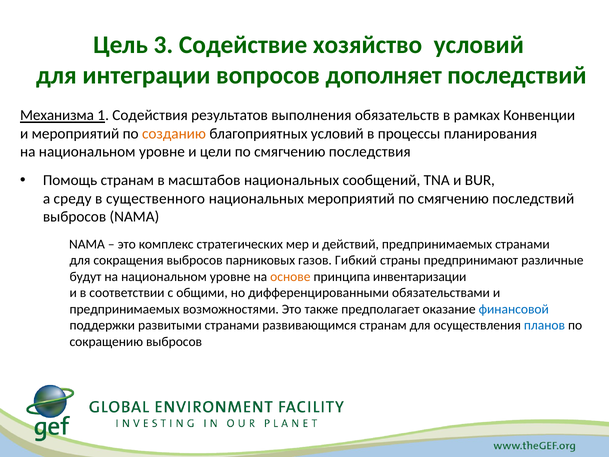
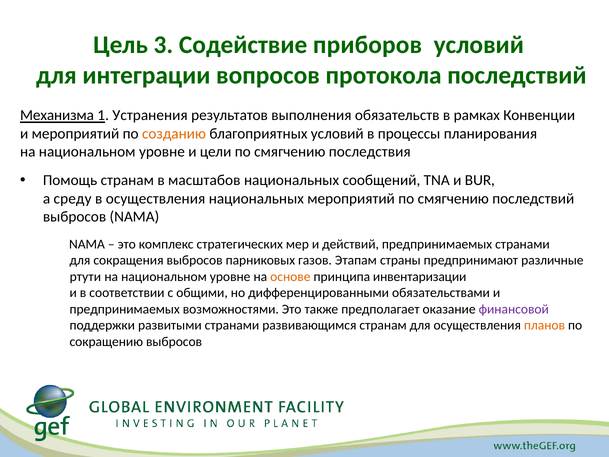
хозяйство: хозяйство -> приборов (368, 45)
дополняет: дополняет -> протокола (384, 75)
Содействия: Содействия -> Устранения (150, 115)
в существенного: существенного -> осуществления (156, 199)
Гибкий: Гибкий -> Этапам (356, 260)
будут: будут -> ртути (85, 277)
финансовой colour: blue -> purple (514, 309)
планов colour: blue -> orange (545, 325)
